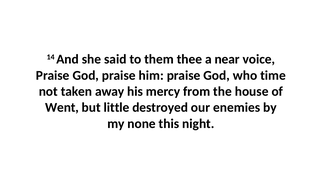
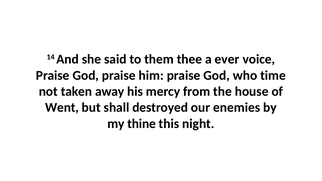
near: near -> ever (227, 59)
little: little -> shall (117, 108)
none: none -> thine (142, 124)
